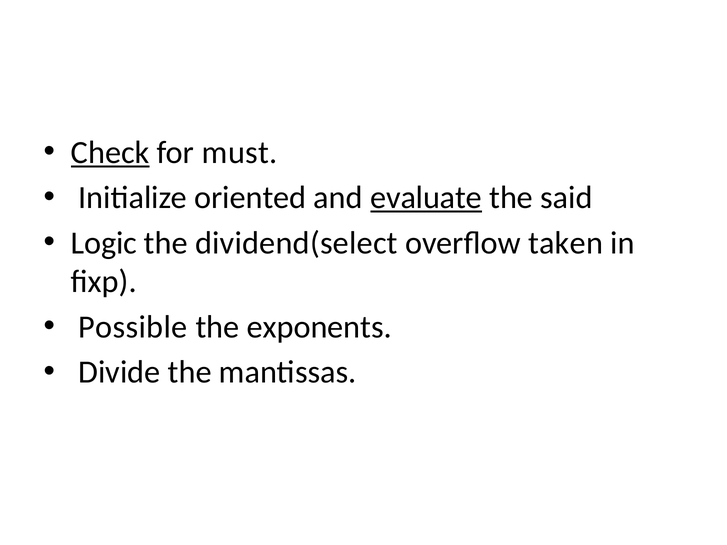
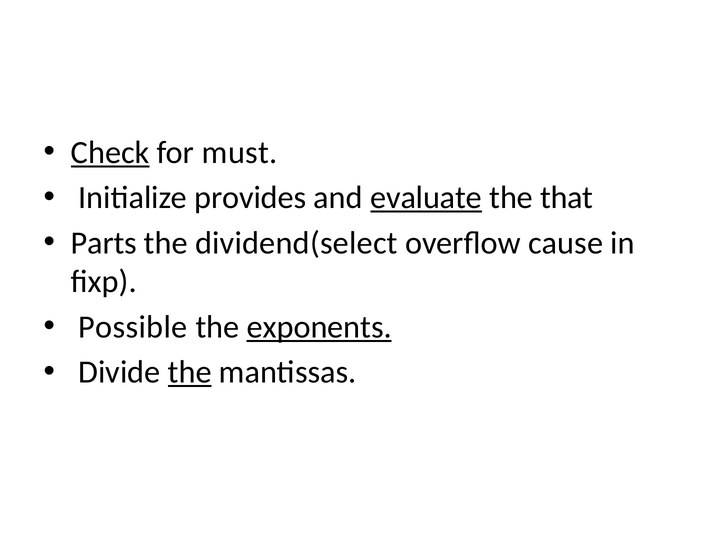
oriented: oriented -> provides (250, 198)
said: said -> that (567, 198)
Logic: Logic -> Parts (104, 243)
taken: taken -> cause (566, 243)
exponents underline: none -> present (319, 327)
the underline: none -> present (190, 372)
